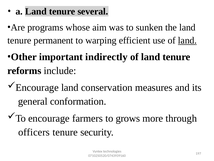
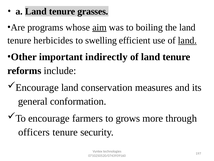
several: several -> grasses (93, 11)
aim underline: none -> present (99, 27)
sunken: sunken -> boiling (149, 27)
permanent: permanent -> herbicides (53, 40)
warping: warping -> swelling (101, 40)
